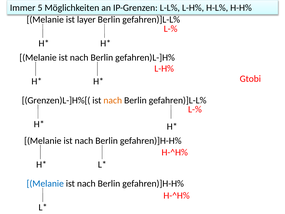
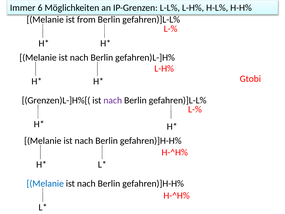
5: 5 -> 6 (40, 8)
layer: layer -> from (86, 19)
nach colour: orange -> purple (113, 100)
